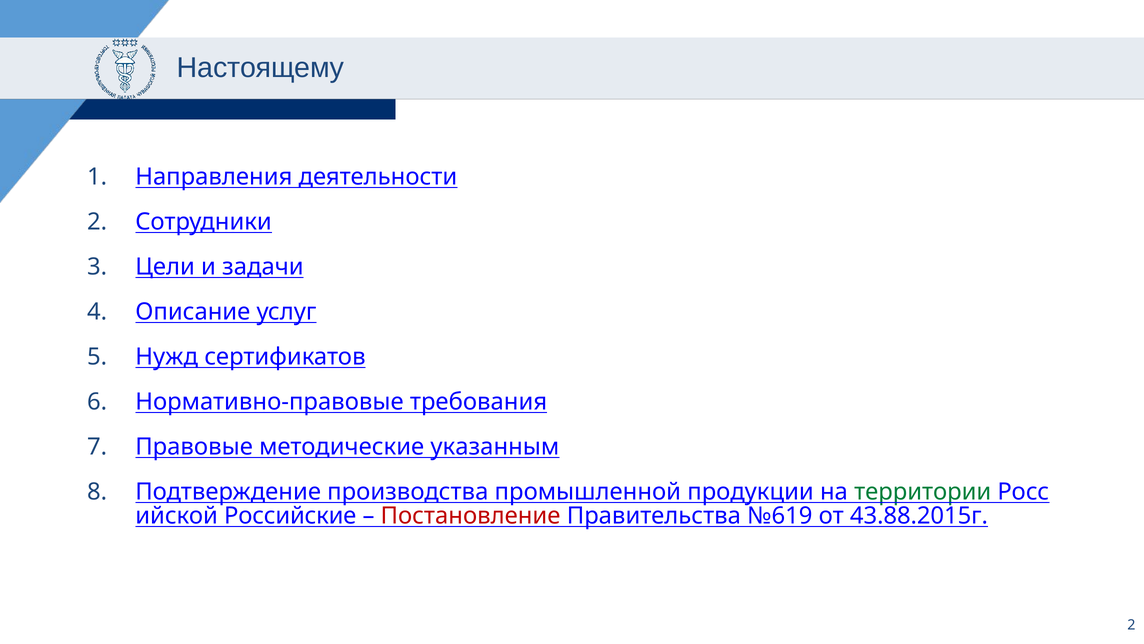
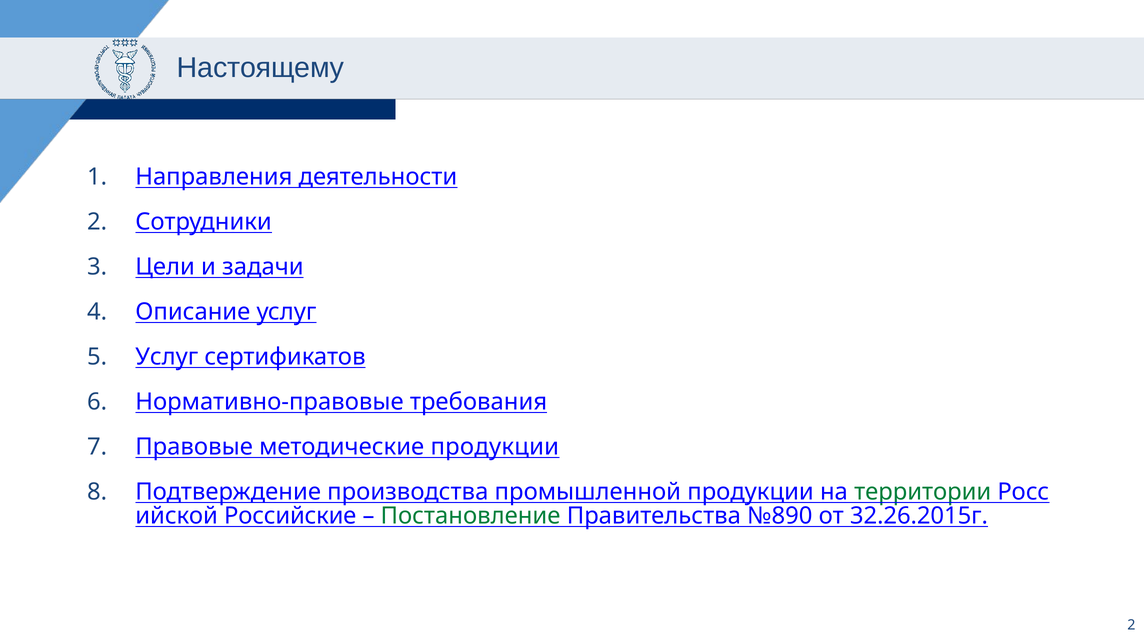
Нужд: Нужд -> Услуг (167, 356)
методические указанным: указанным -> продукции (495, 446)
Постановление colour: red -> green (470, 515)
№619: №619 -> №890 (780, 515)
43.88.2015г: 43.88.2015г -> 32.26.2015г (919, 515)
